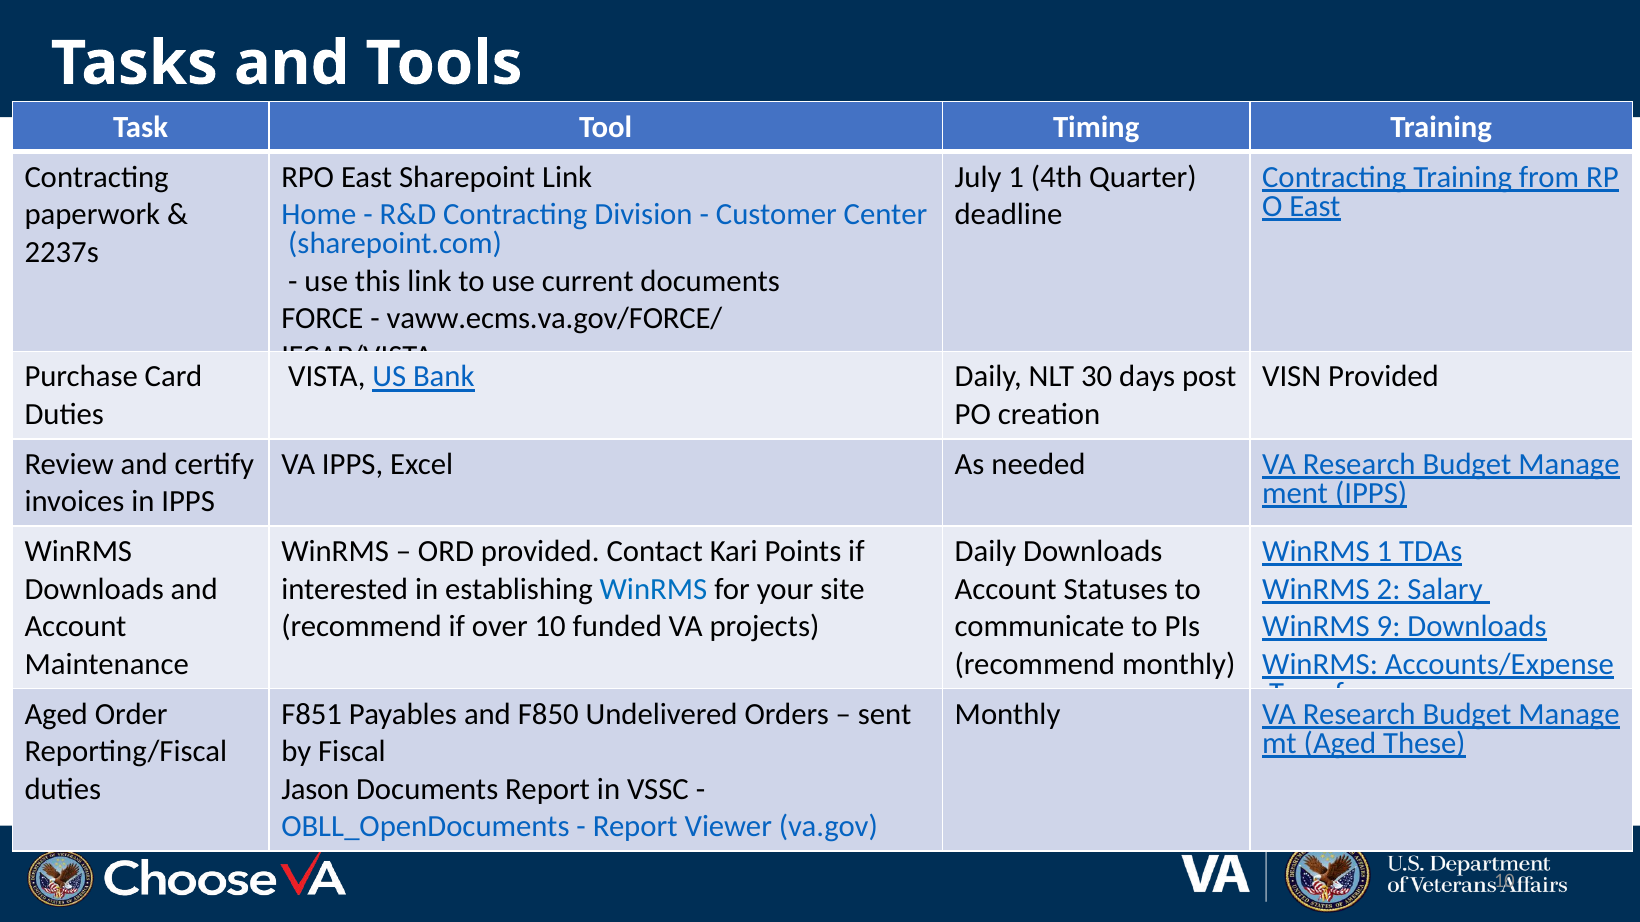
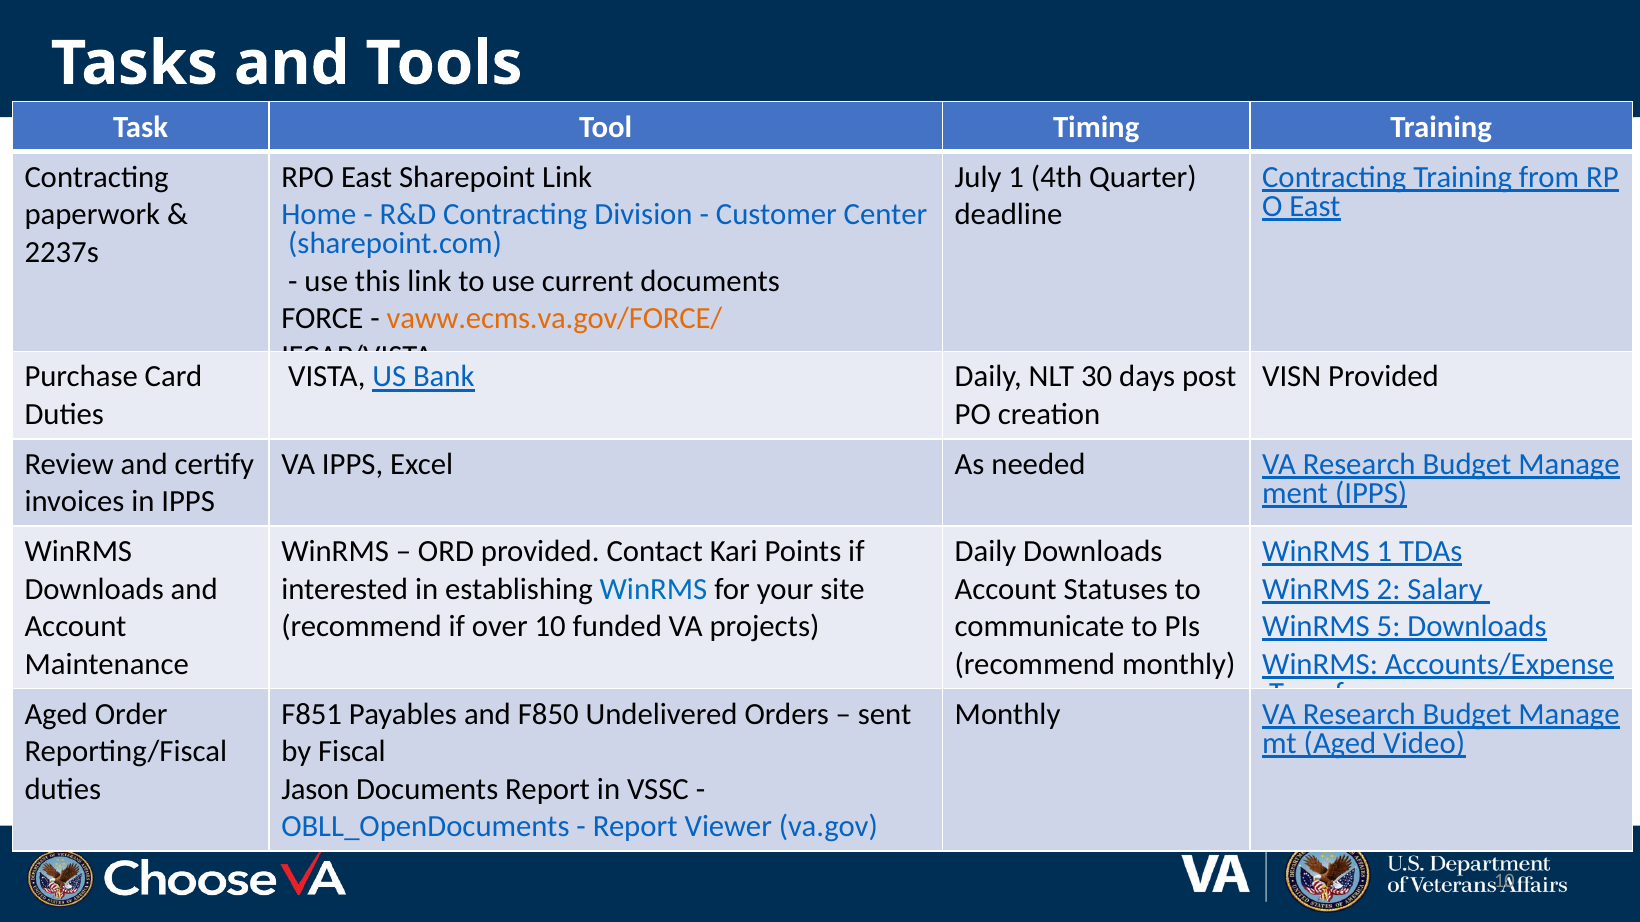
vaww.ecms.va.gov/FORCE/ colour: black -> orange (554, 319)
9: 9 -> 5 (1389, 627)
These: These -> Video (1424, 744)
